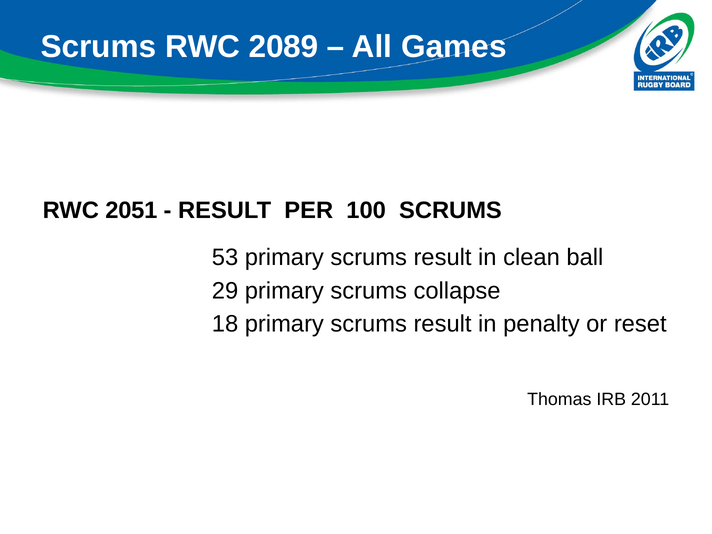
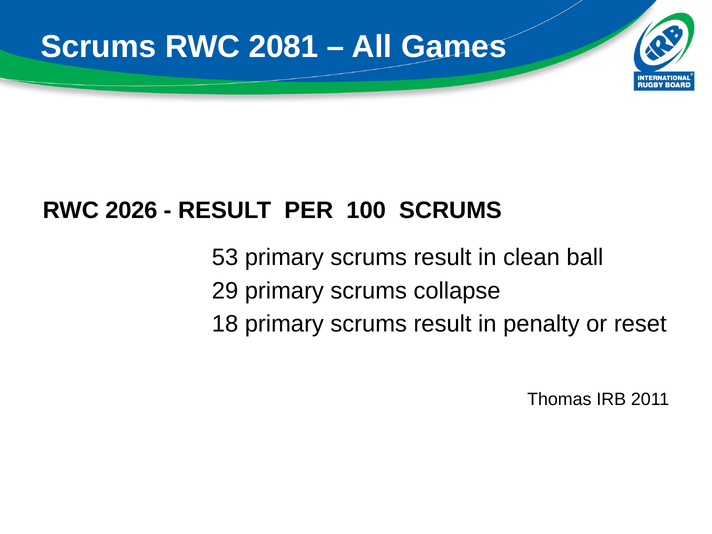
2089: 2089 -> 2081 (284, 47)
2051: 2051 -> 2026 (131, 211)
